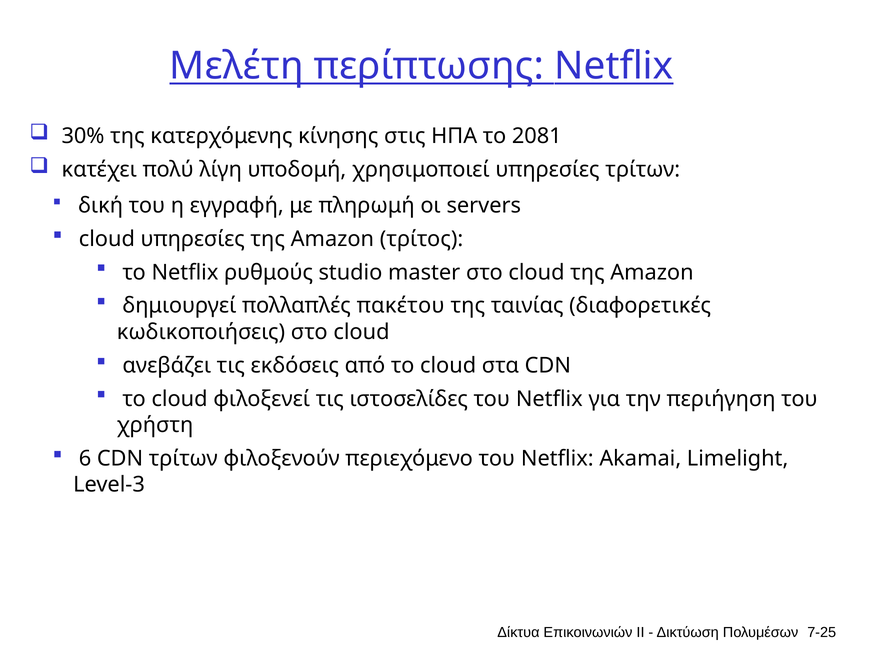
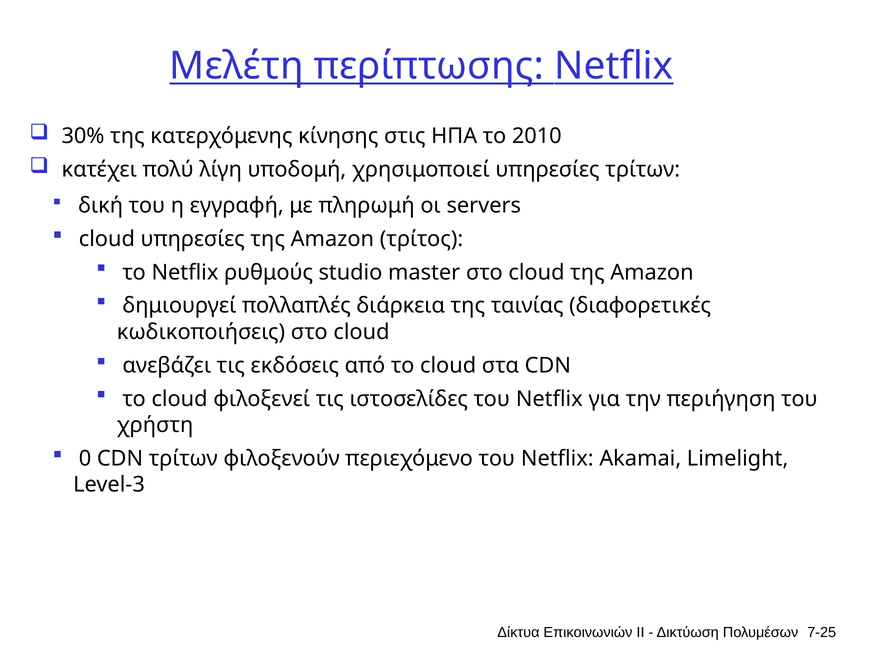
2081: 2081 -> 2010 (537, 136)
πακέτου: πακέτου -> διάρκεια (401, 306)
6: 6 -> 0 (85, 458)
